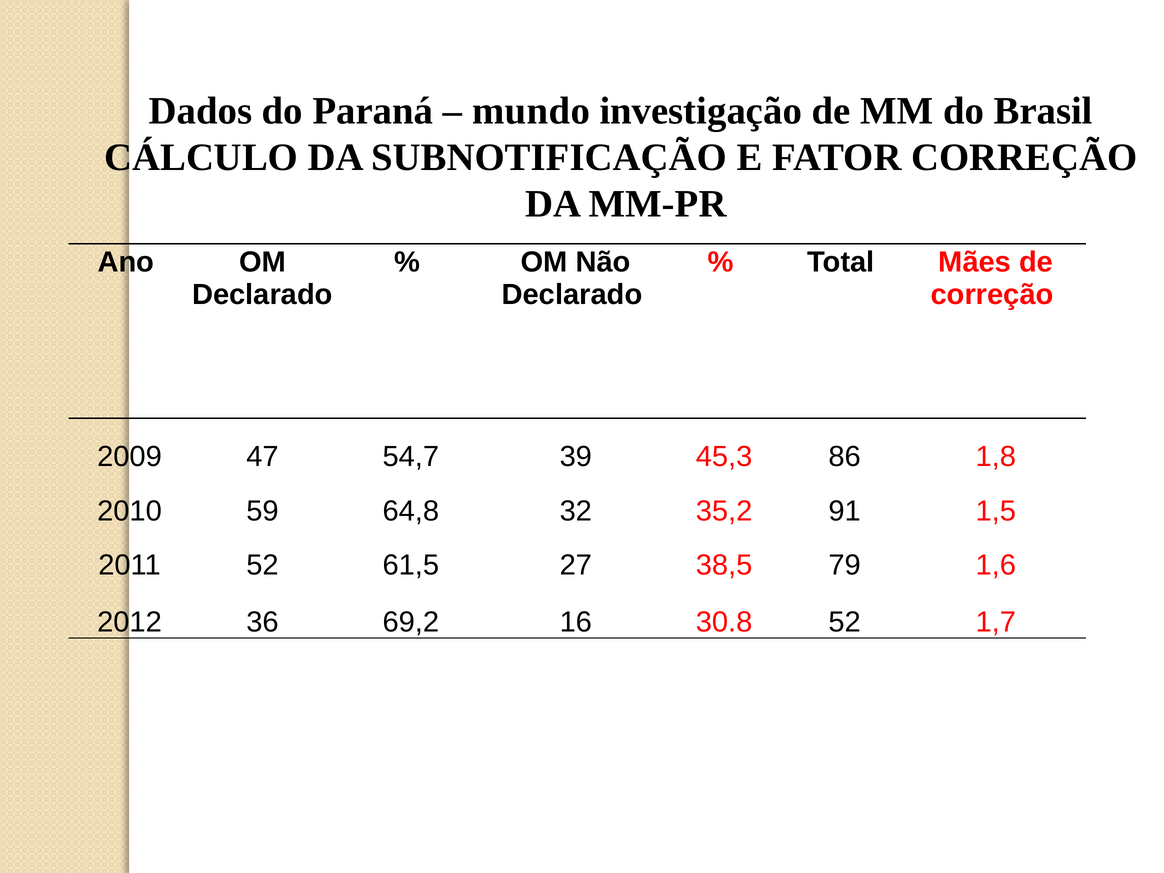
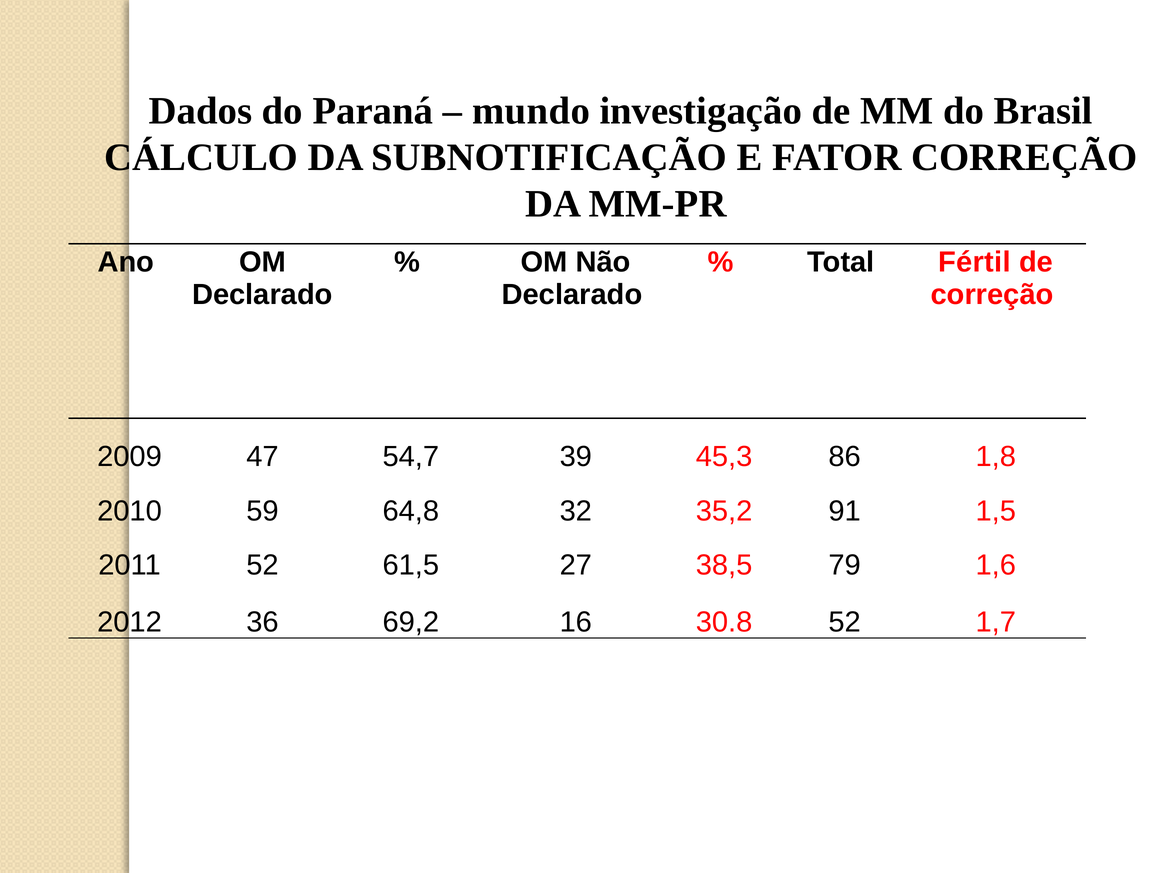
Mães: Mães -> Fértil (975, 262)
